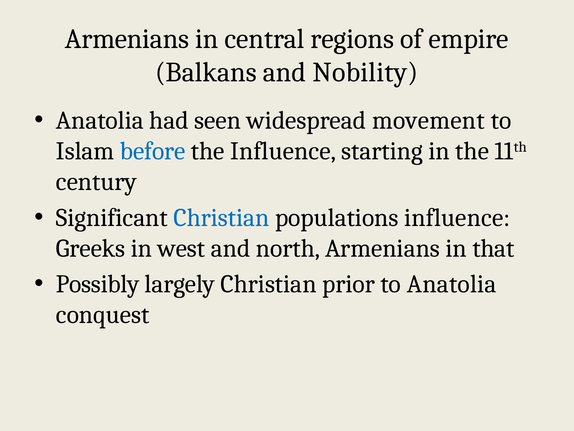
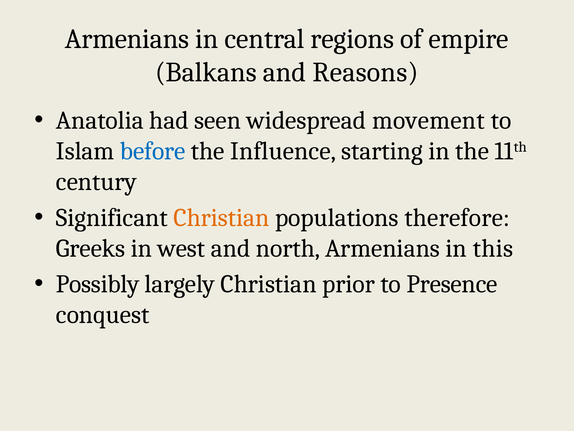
Nobility: Nobility -> Reasons (365, 72)
Christian colour: blue -> orange (221, 217)
populations influence: influence -> therefore (457, 217)
that: that -> this (493, 248)
to Anatolia: Anatolia -> Presence (452, 284)
